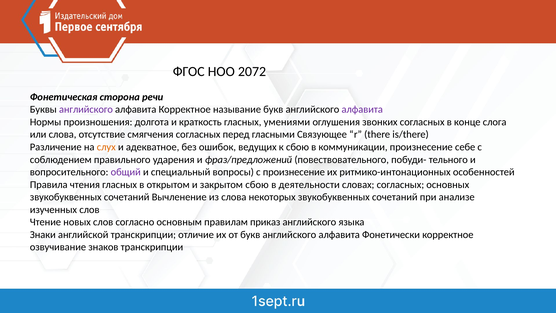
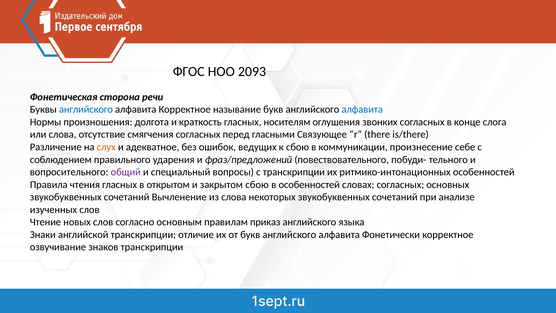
2072: 2072 -> 2093 (252, 71)
английского colour: purple -> blue (86, 109)
алфавита colour: purple -> blue (362, 109)
умениями: умениями -> носителям (287, 122)
с произнесение: произнесение -> транскрипции (294, 172)
в деятельности: деятельности -> особенностей (309, 184)
